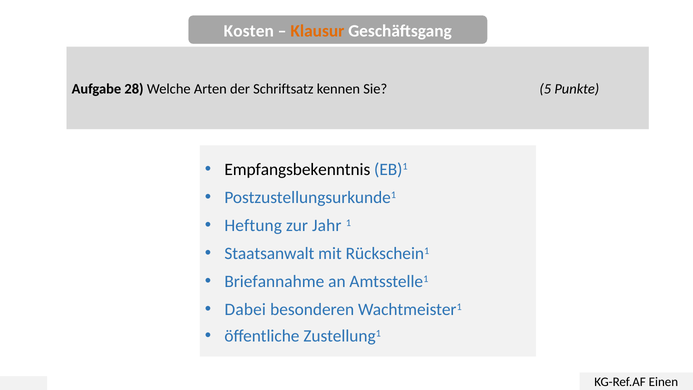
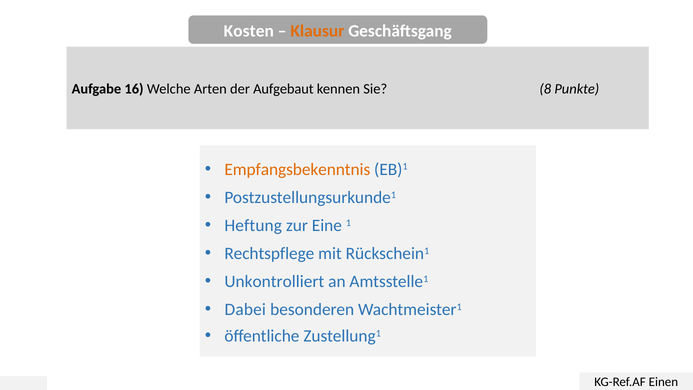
28: 28 -> 16 (134, 89)
Schriftsatz: Schriftsatz -> Aufgebaut (283, 89)
5: 5 -> 8 (545, 89)
Empfangsbekenntnis colour: black -> orange (297, 169)
Jahr: Jahr -> Eine (327, 225)
Staatsanwalt: Staatsanwalt -> Rechtspflege (269, 253)
Briefannahme: Briefannahme -> Unkontrolliert (274, 281)
